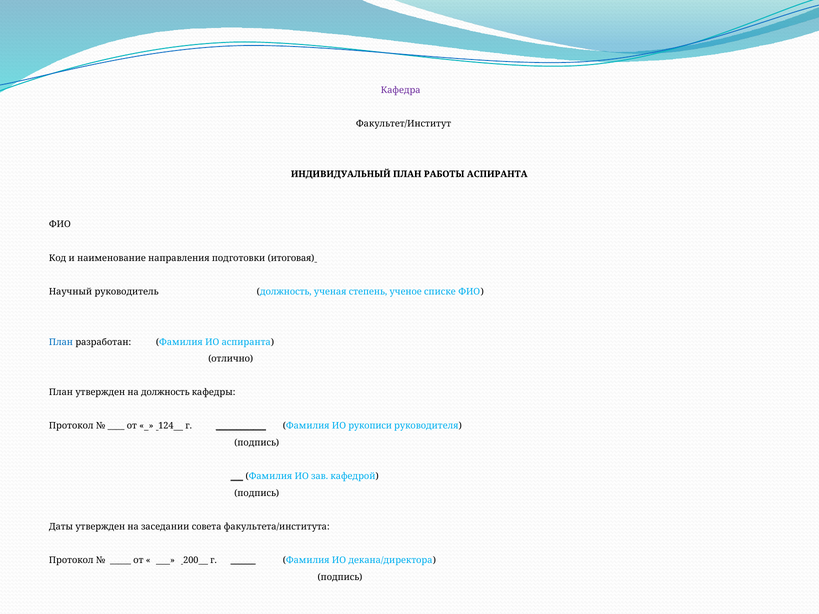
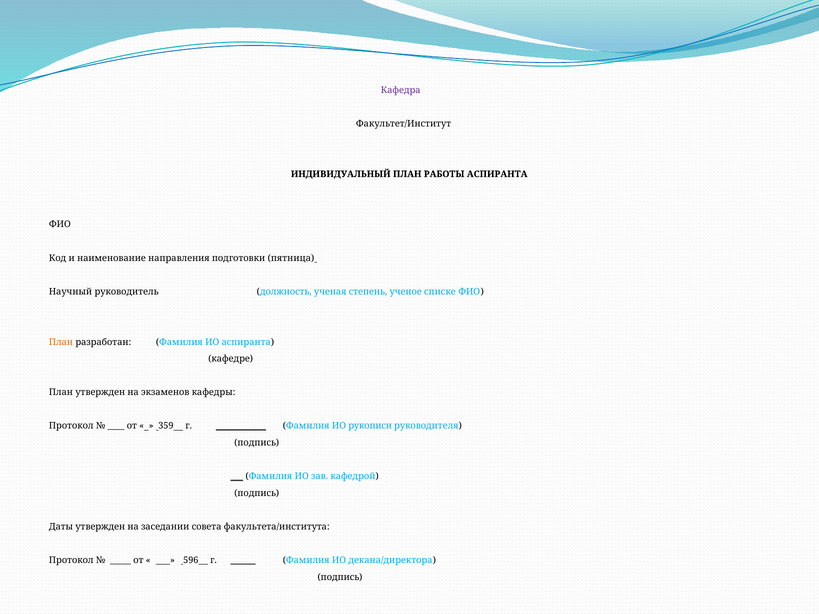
итоговая: итоговая -> пятница (291, 258)
План colour: blue -> orange (61, 342)
отлично: отлично -> кафедре (231, 359)
на должность: должность -> экзаменов (165, 393)
124: 124 -> 359 (166, 426)
200: 200 -> 596 (191, 561)
